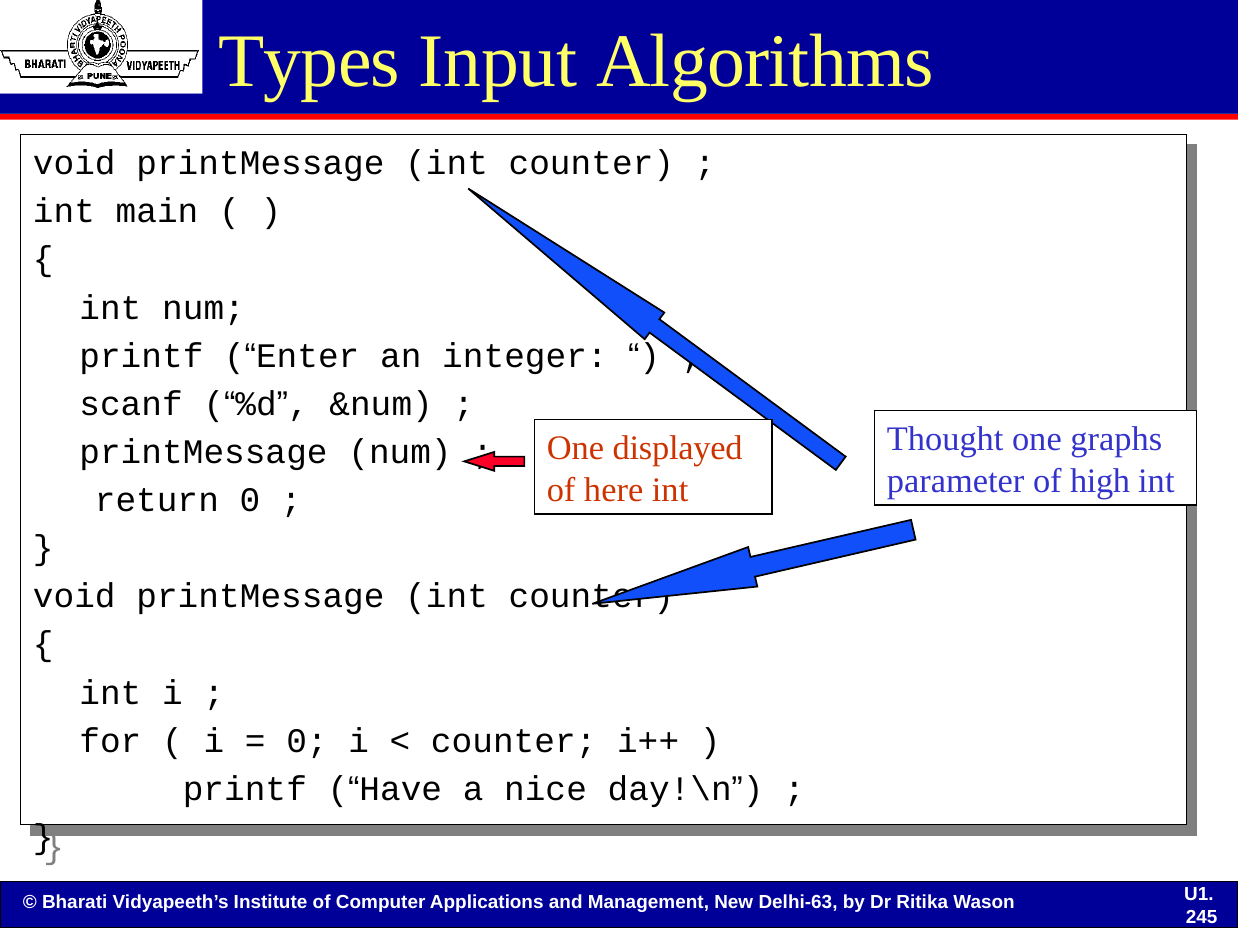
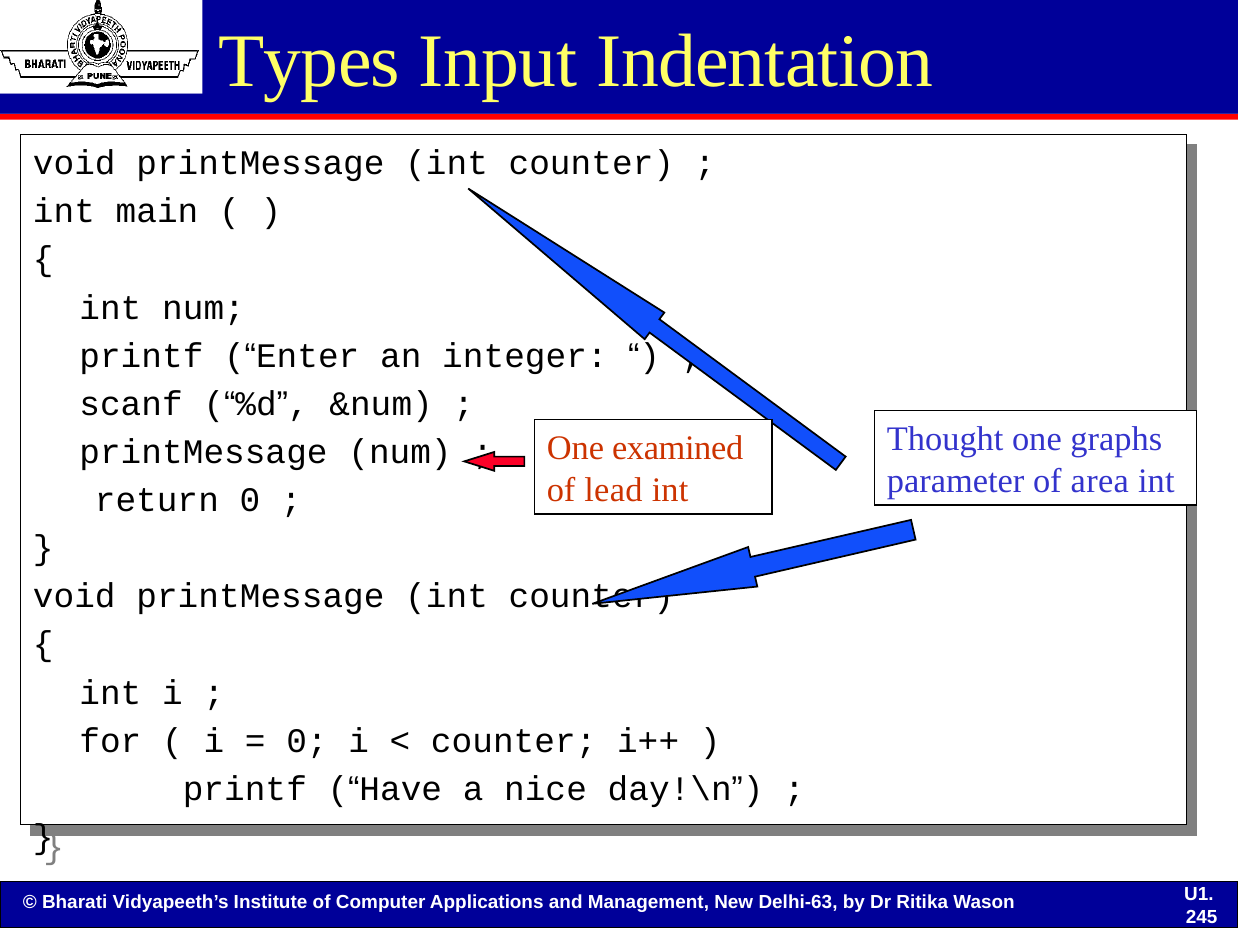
Algorithms: Algorithms -> Indentation (765, 62)
displayed: displayed -> examined (678, 449)
high: high -> area (1100, 481)
here: here -> lead (614, 490)
